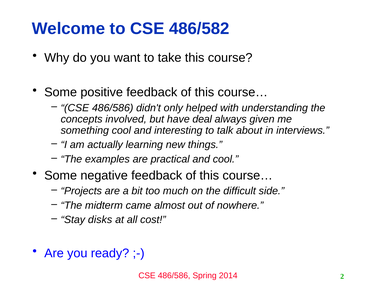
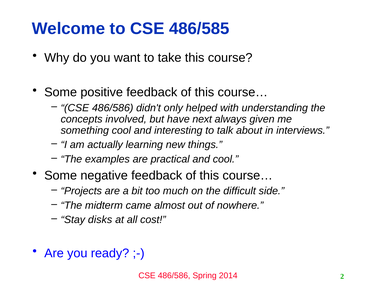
486/582: 486/582 -> 486/585 (199, 29)
deal: deal -> next (202, 119)
